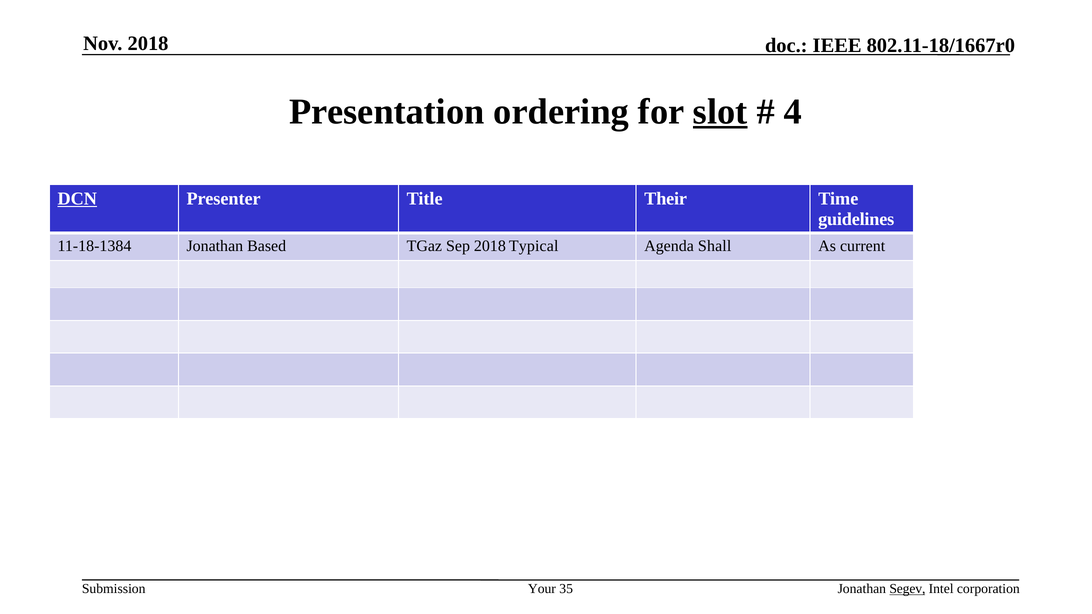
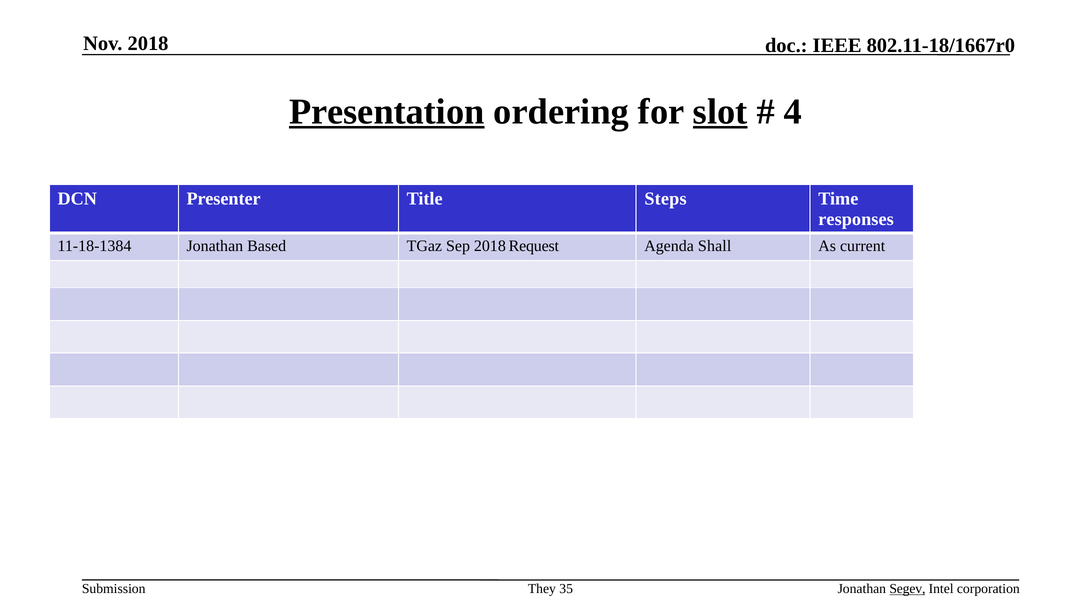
Presentation underline: none -> present (387, 112)
DCN underline: present -> none (77, 199)
Their: Their -> Steps (666, 199)
guidelines: guidelines -> responses (856, 219)
Typical: Typical -> Request (534, 246)
Your: Your -> They (542, 589)
